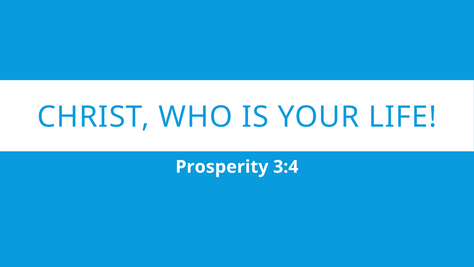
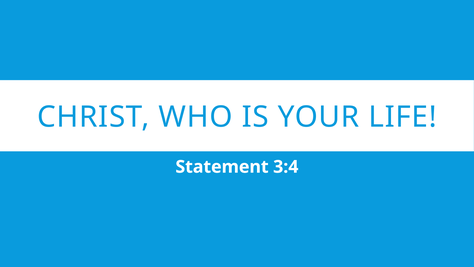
Prosperity: Prosperity -> Statement (222, 167)
